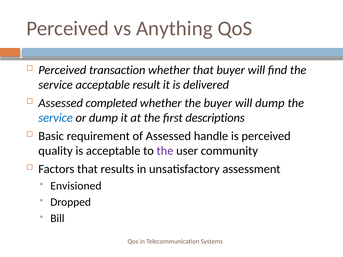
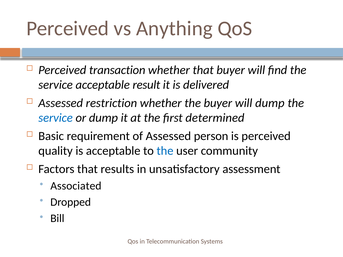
completed: completed -> restriction (111, 103)
descriptions: descriptions -> determined (215, 118)
handle: handle -> person (211, 136)
the colour: purple -> blue (165, 151)
Envisioned: Envisioned -> Associated (76, 186)
